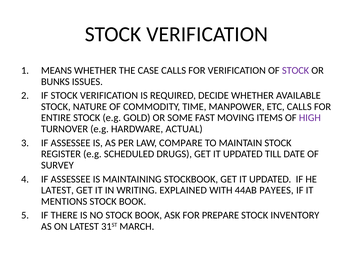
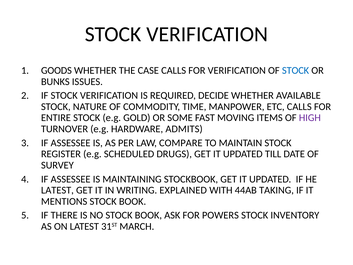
MEANS: MEANS -> GOODS (56, 70)
STOCK colour: purple -> blue (296, 70)
ACTUAL: ACTUAL -> ADMITS (184, 129)
PAYEES: PAYEES -> TAKING (276, 190)
PREPARE: PREPARE -> POWERS (220, 215)
